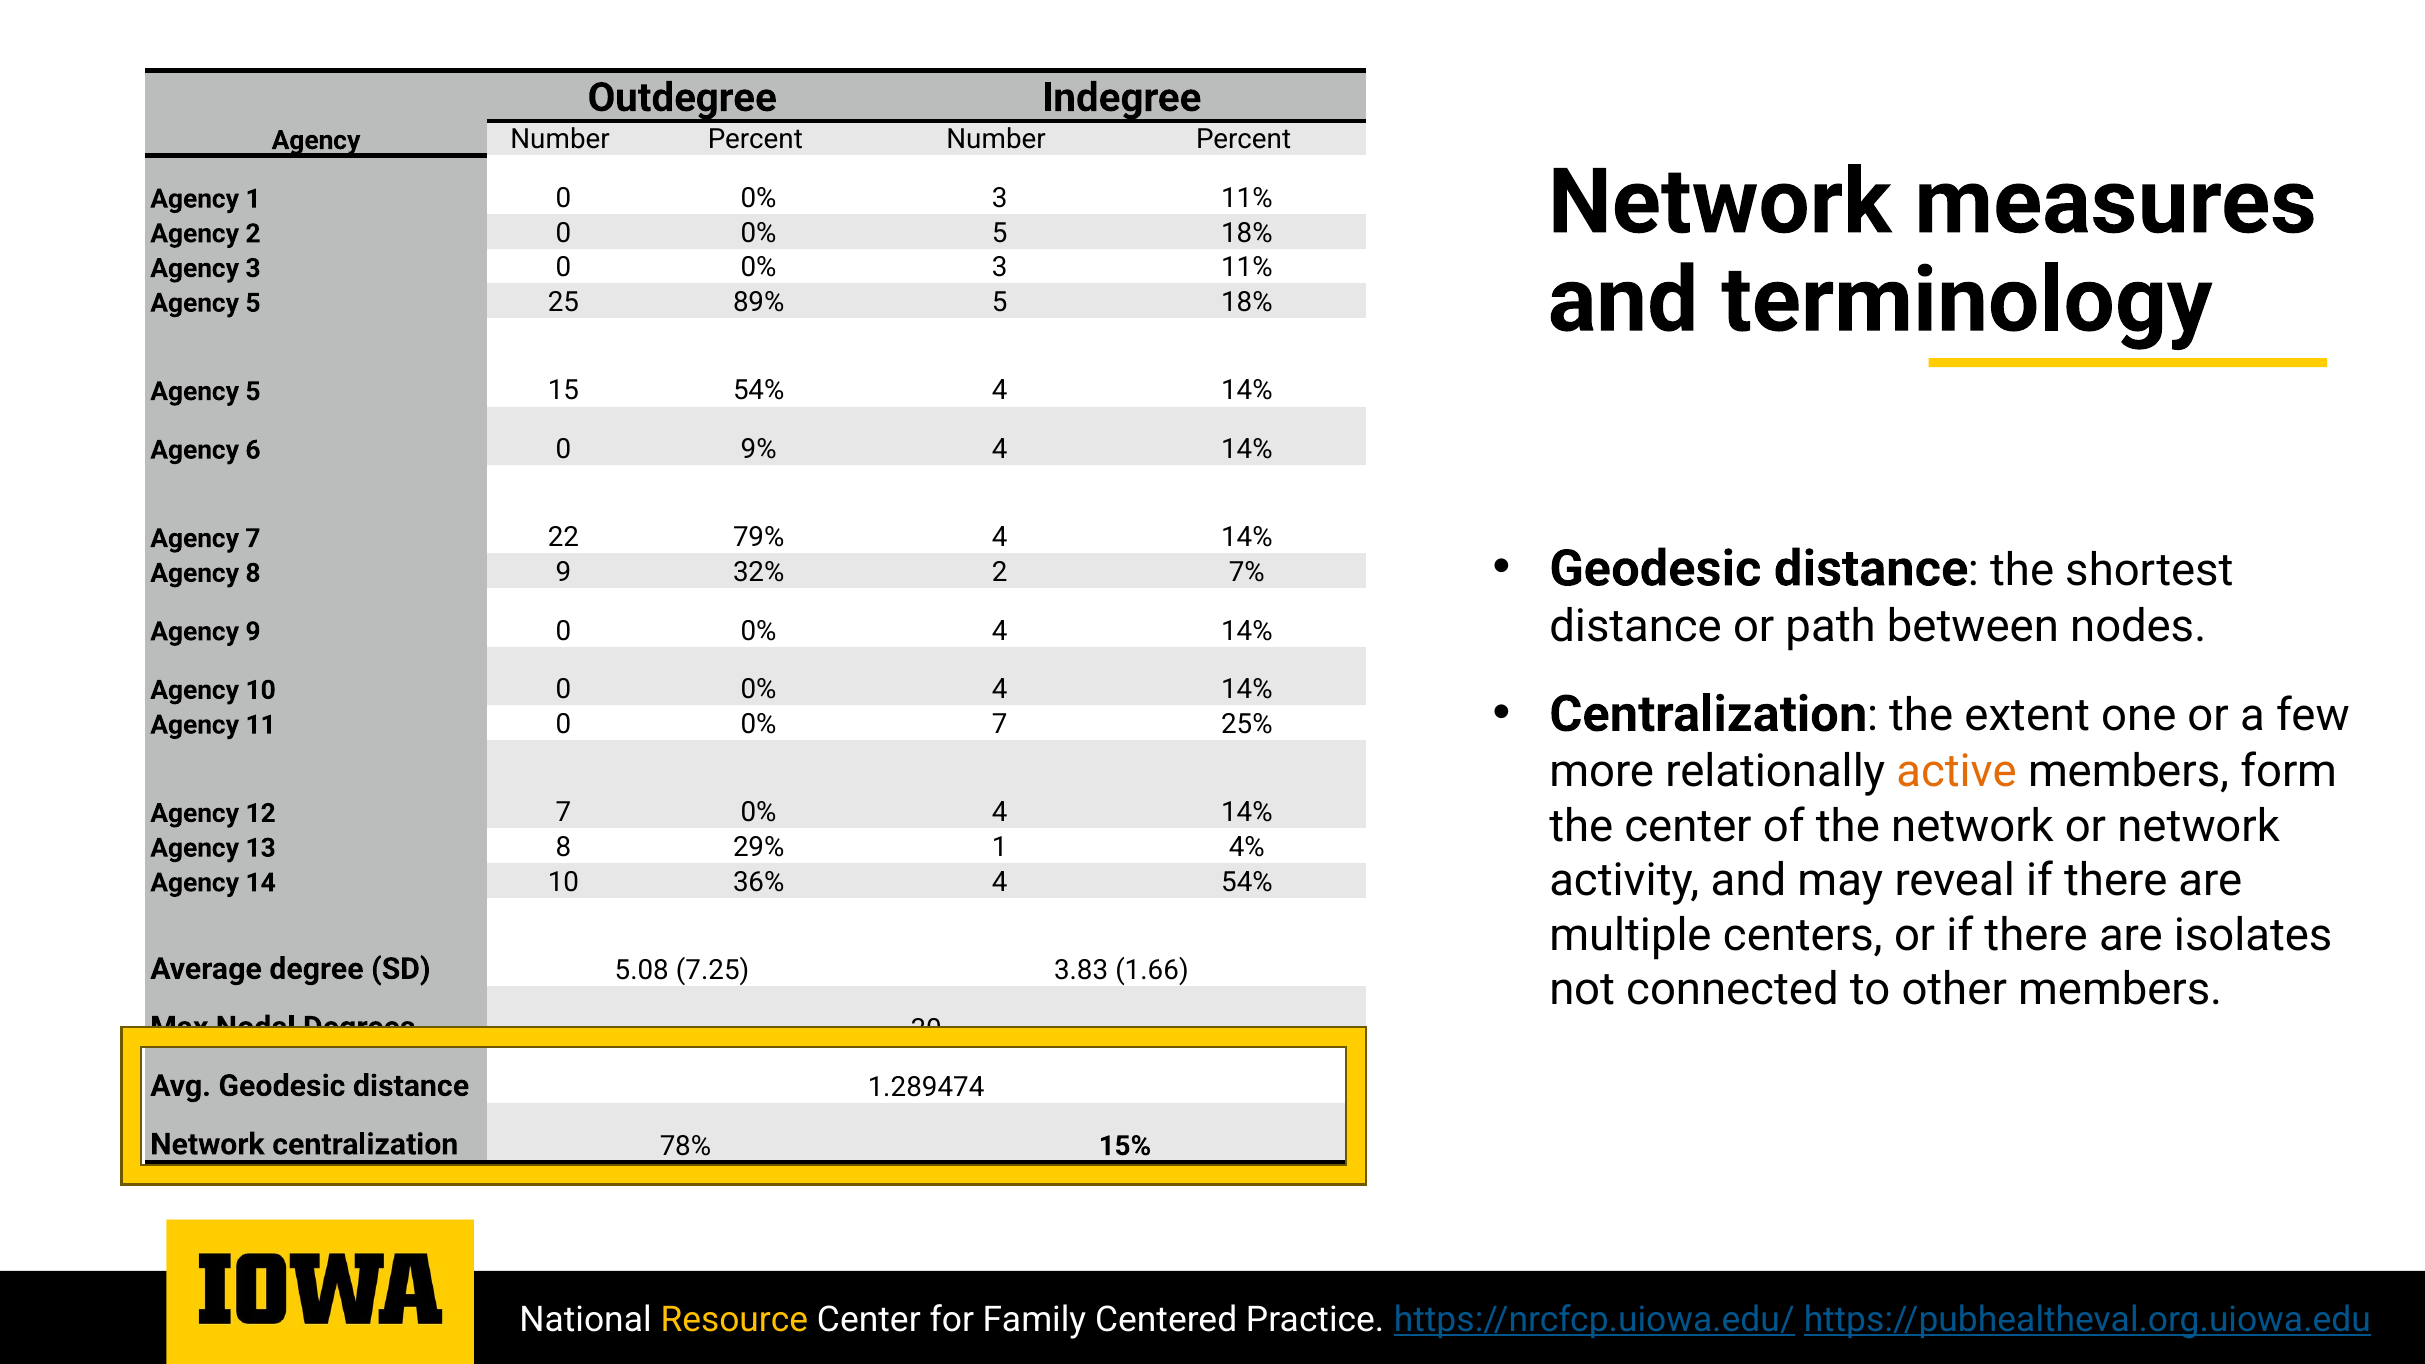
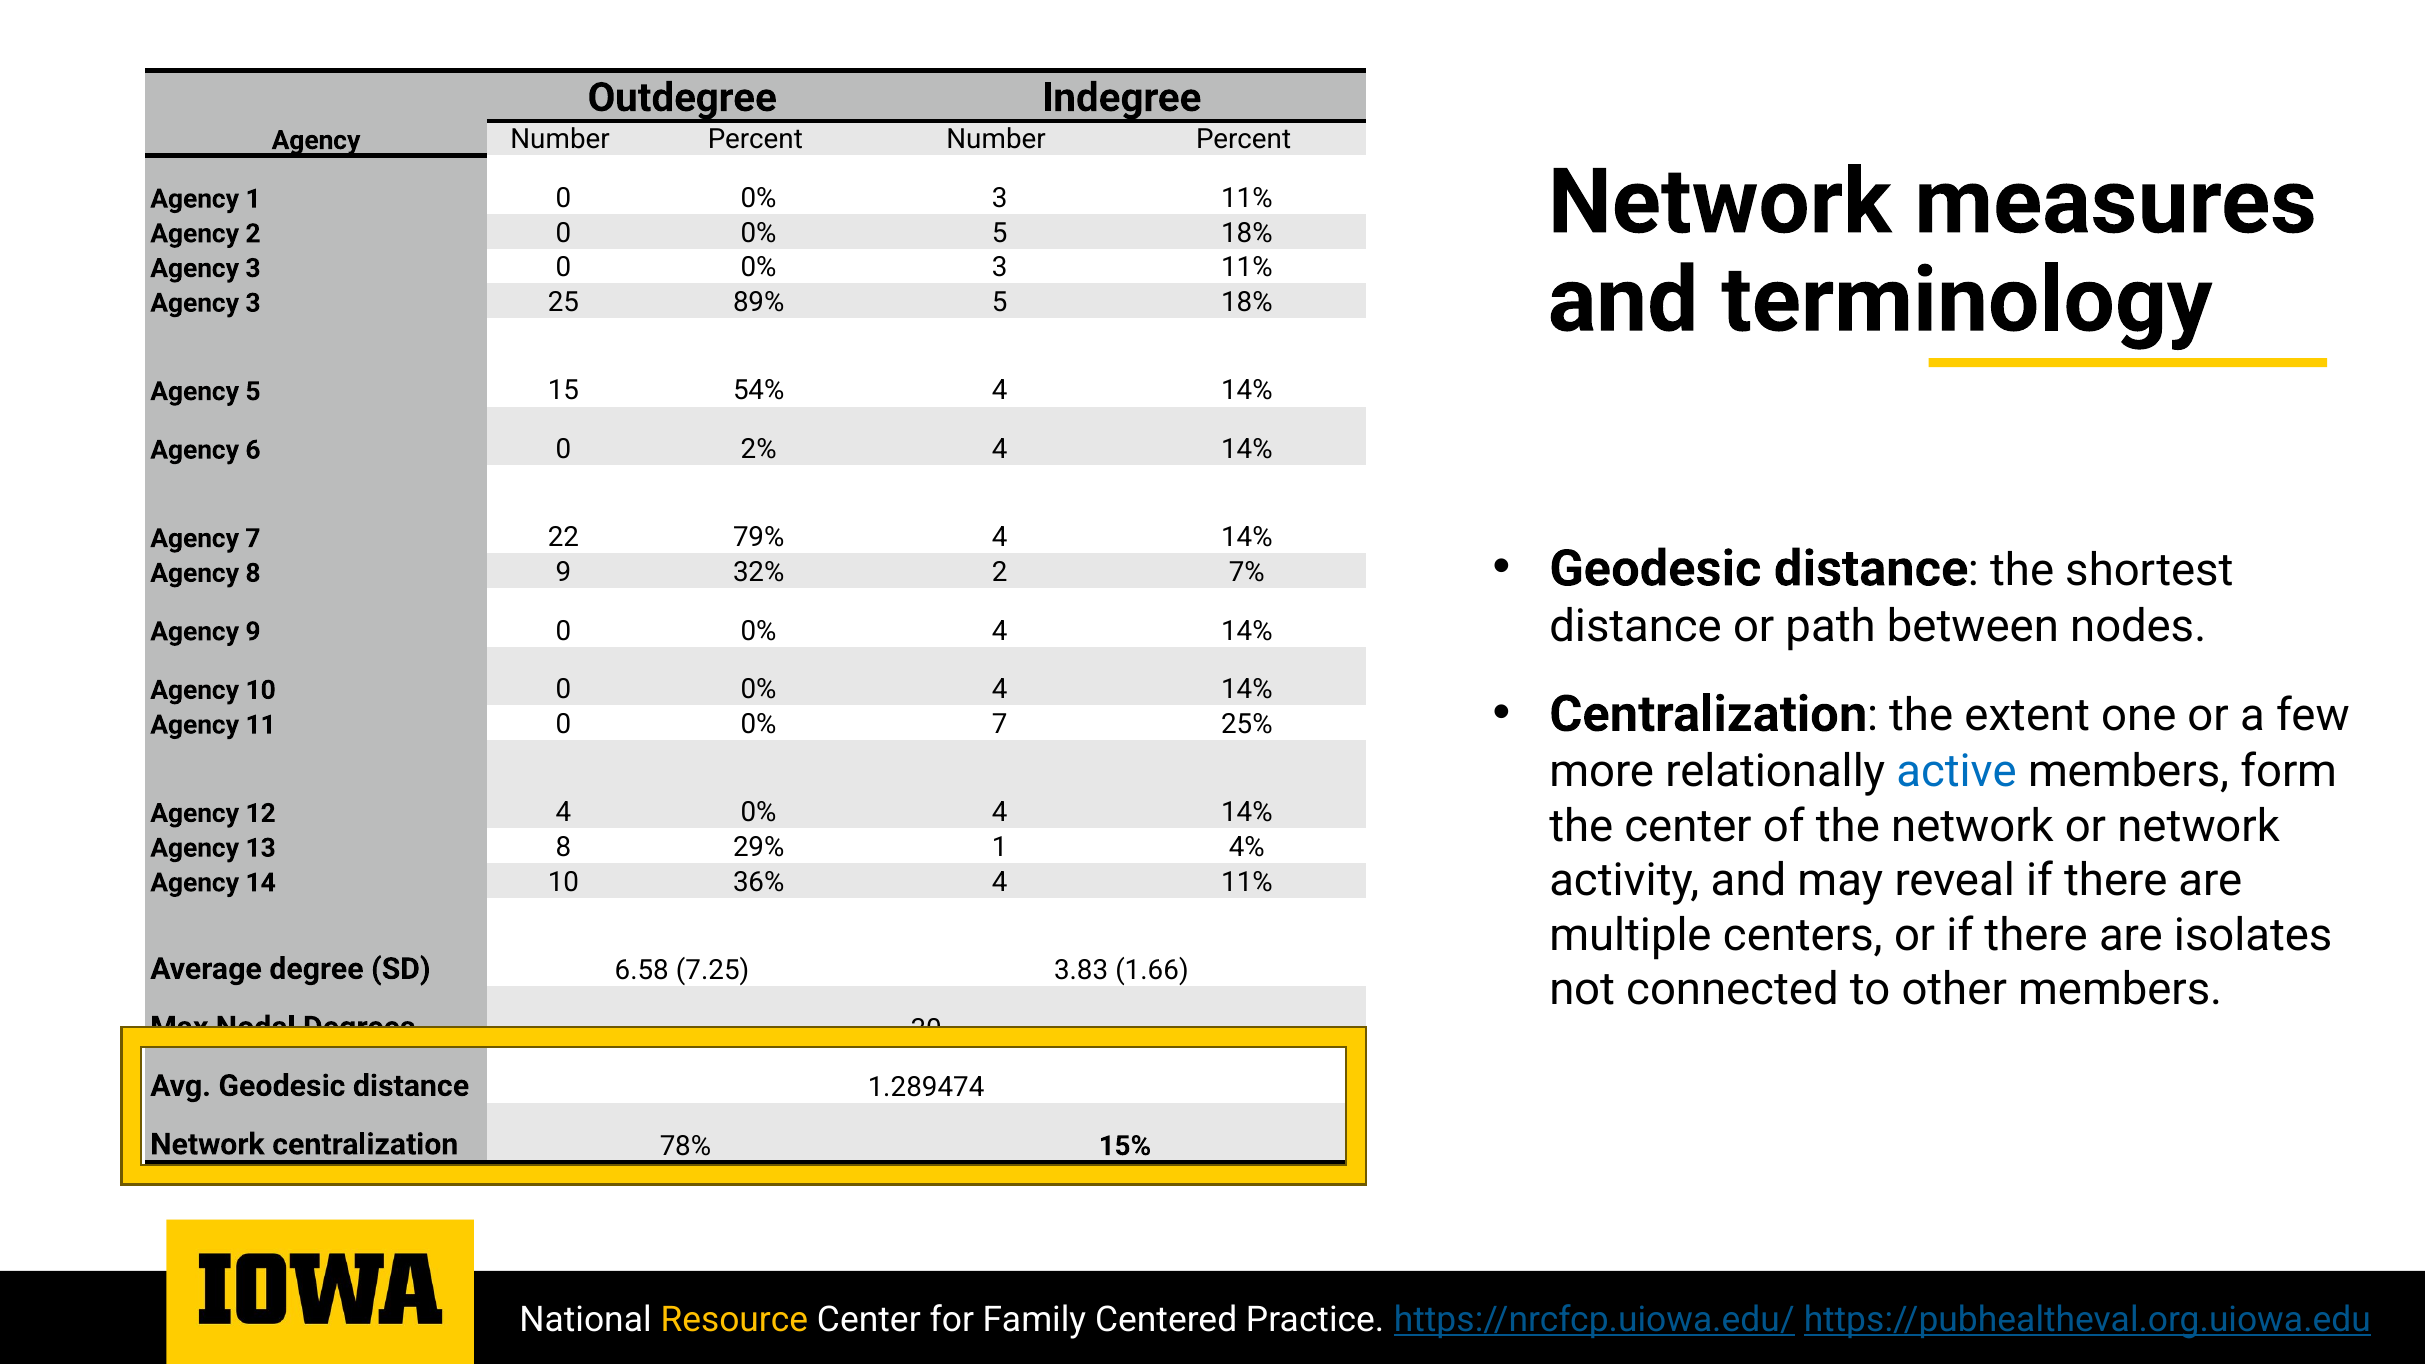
5: 5 -> 3 (253, 303)
9%: 9% -> 2% (759, 449)
active colour: orange -> blue (1957, 772)
12 7: 7 -> 4 (564, 813)
4 54%: 54% -> 11% (1247, 882)
5.08: 5.08 -> 6.58 (642, 970)
